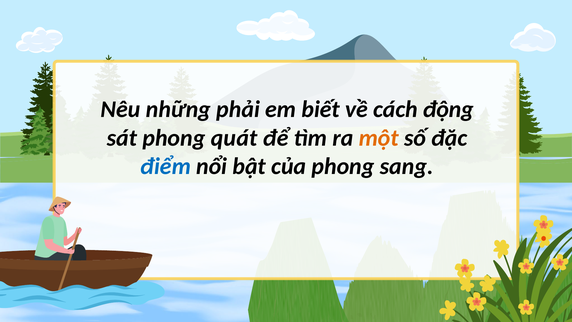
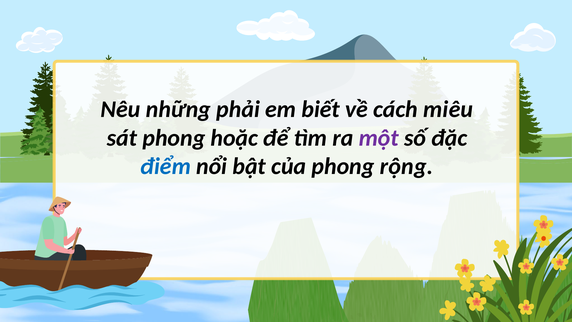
động: động -> miêu (448, 109)
quát: quát -> hoặc (234, 138)
một colour: orange -> purple (379, 138)
sang: sang -> rộng (406, 166)
